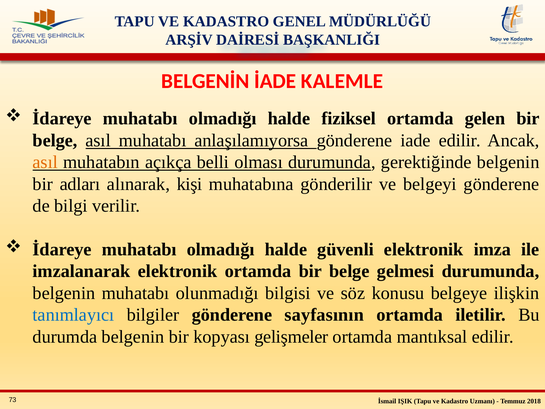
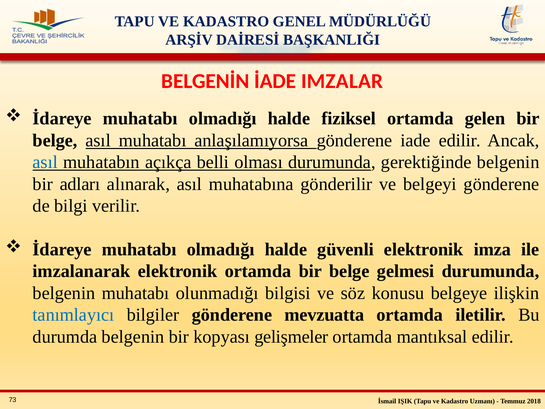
KALEMLE: KALEMLE -> IMZALAR (342, 81)
asıl colour: orange -> blue (45, 162)
alınarak kişi: kişi -> asıl (189, 184)
sayfasının: sayfasının -> mevzuatta (324, 315)
